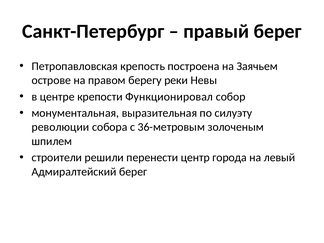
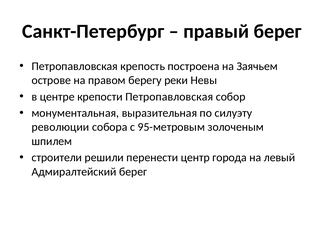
крепости Функционировал: Функционировал -> Петропавловская (169, 97)
36-метровым: 36-метровым -> 95-метровым (171, 127)
